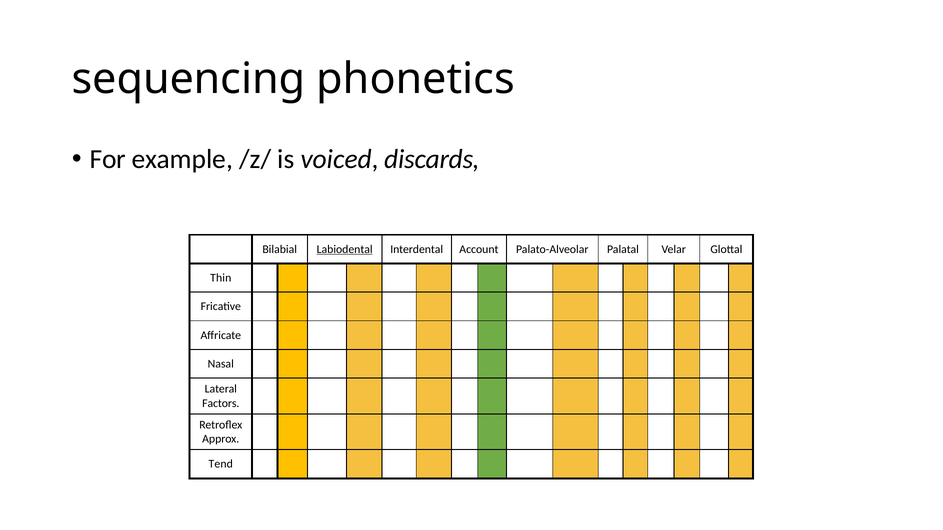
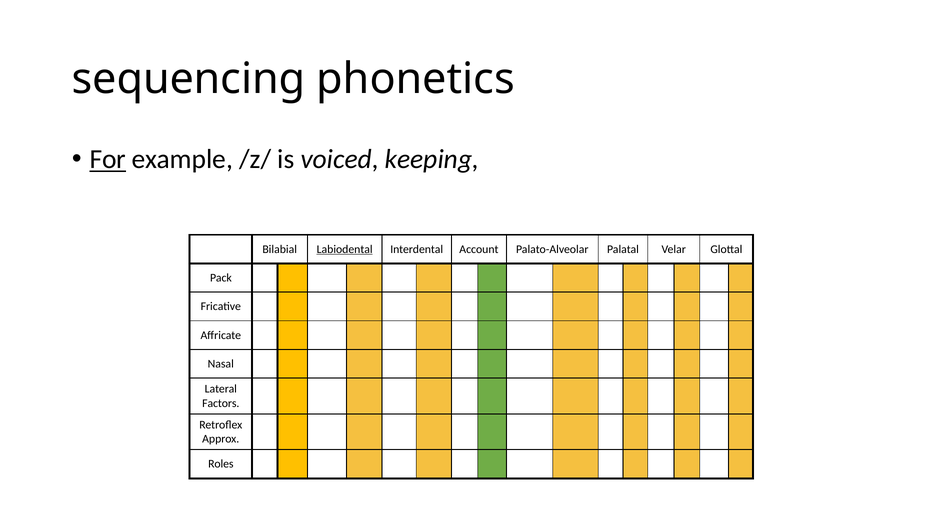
For underline: none -> present (108, 159)
discards: discards -> keeping (432, 159)
Thin: Thin -> Pack (221, 278)
Tend: Tend -> Roles (221, 464)
